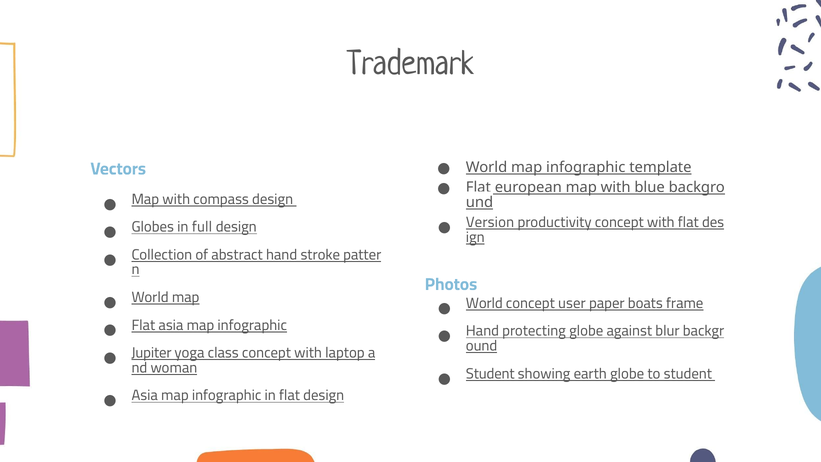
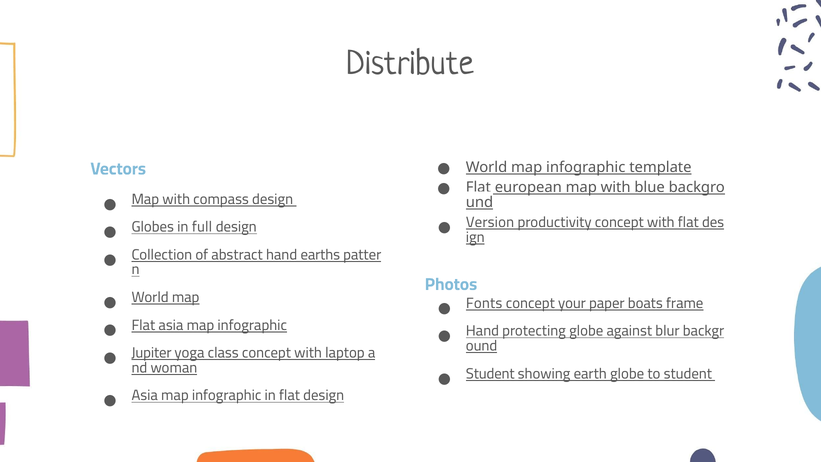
Trademark: Trademark -> Distribute (410, 63)
stroke: stroke -> earths (320, 255)
World: World -> Fonts (484, 303)
user: user -> your (572, 303)
